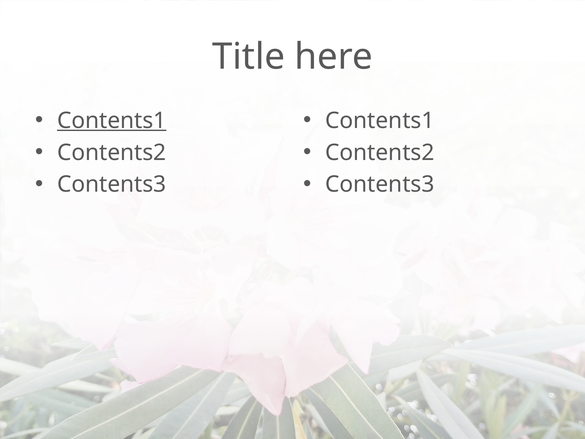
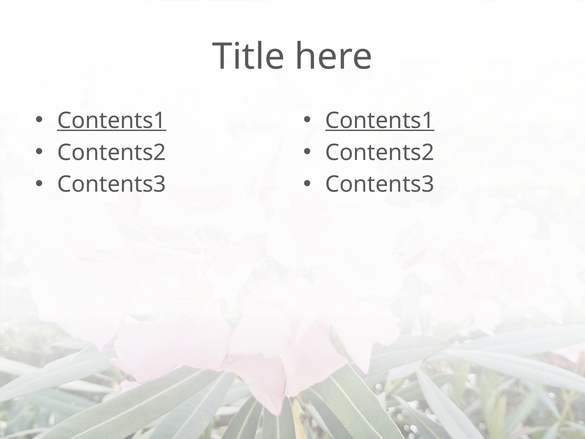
Contents1 underline: none -> present (380, 121)
